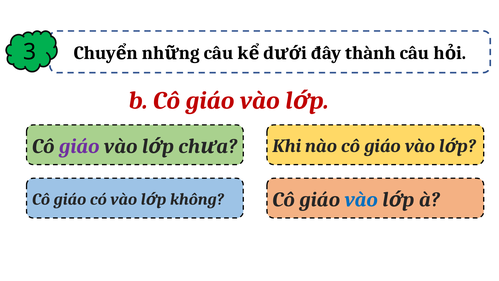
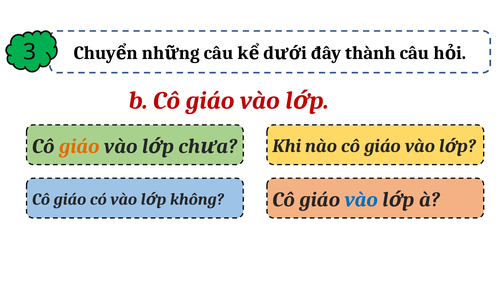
giáo colour: purple -> orange (79, 146)
